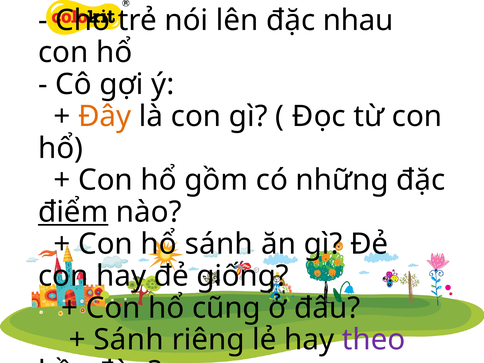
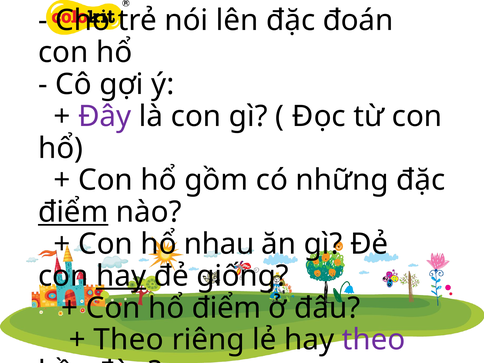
nhau: nhau -> đoán (358, 21)
Đây colour: orange -> purple (105, 116)
hổ sánh: sánh -> nhau (219, 244)
hay underline: none -> present (121, 276)
hổ cũng: cũng -> điểm (227, 308)
Sánh: Sánh -> Theo (129, 340)
